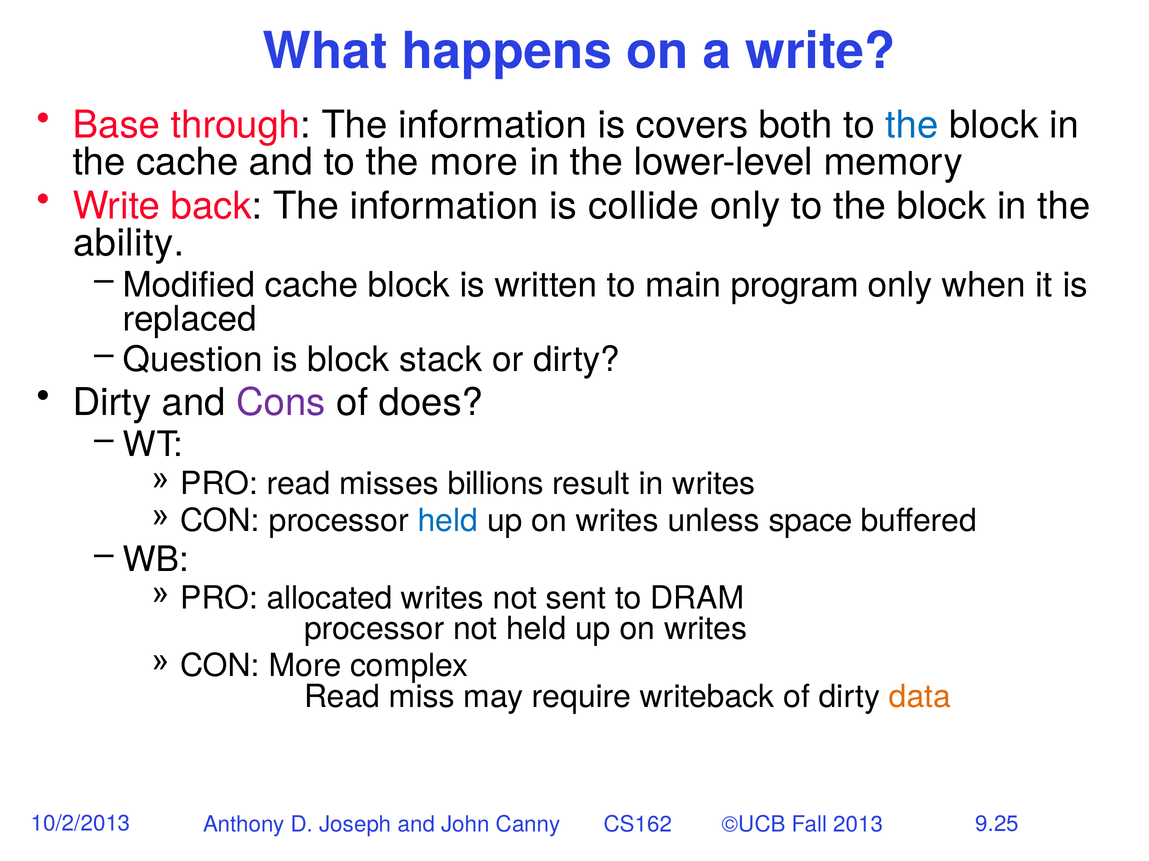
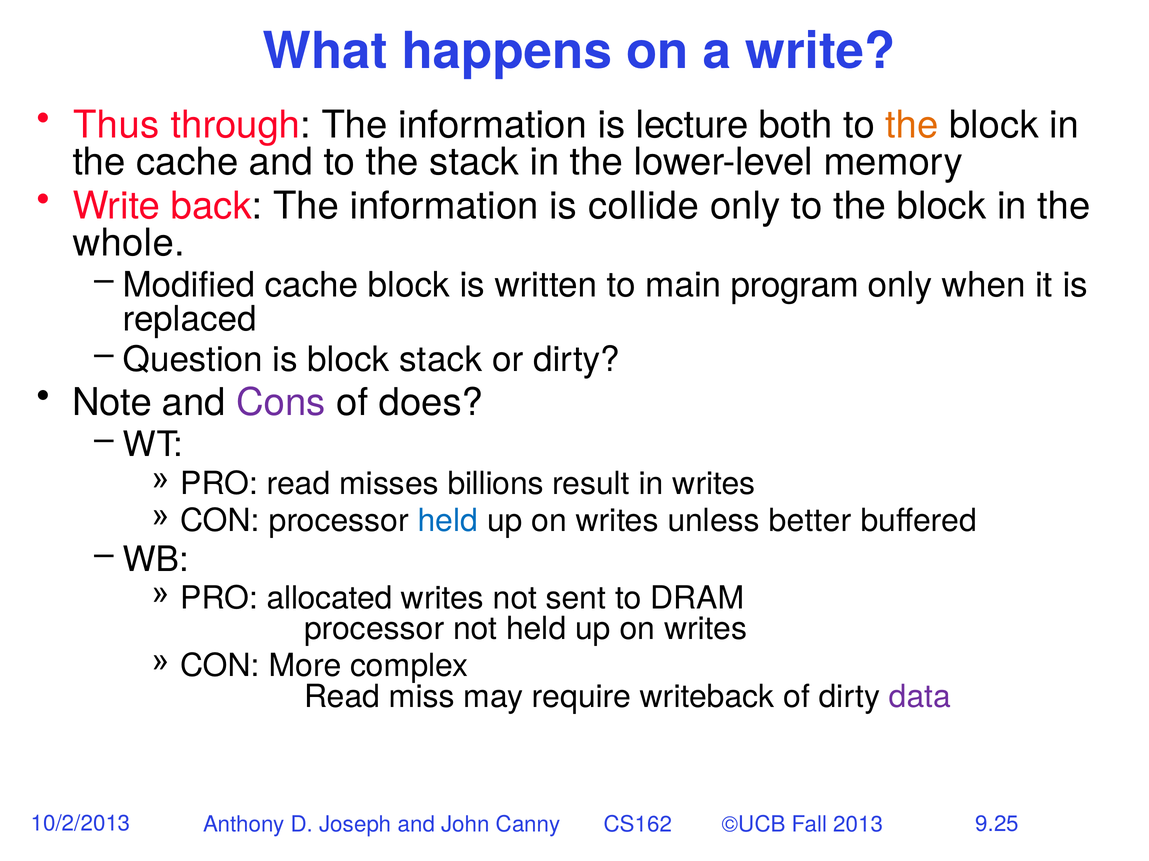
Base: Base -> Thus (116, 125)
covers: covers -> lecture (692, 125)
the colour: blue -> orange (912, 125)
the more: more -> stack (474, 162)
ability: ability -> whole (129, 243)
Dirty: Dirty -> Note (112, 403)
space: space -> better (810, 521)
data colour: orange -> purple (920, 697)
